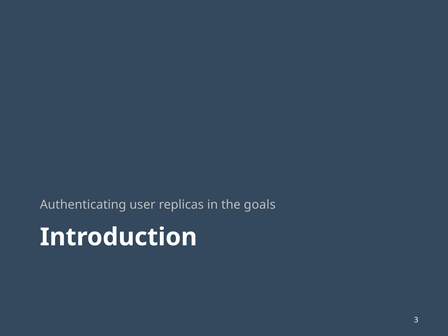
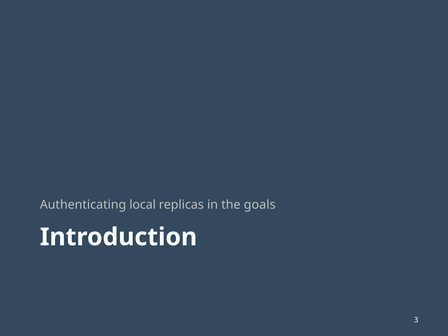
user: user -> local (143, 205)
